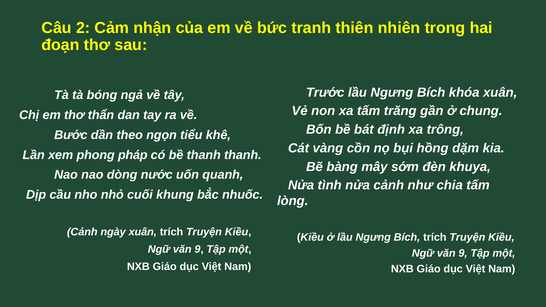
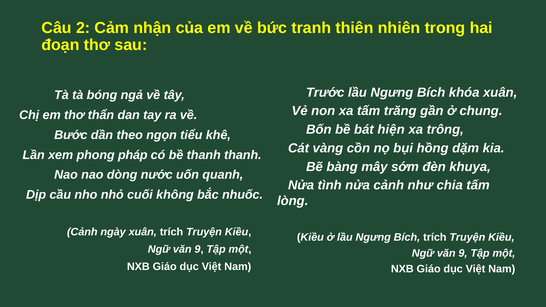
định: định -> hiện (391, 130)
khung: khung -> không (175, 195)
